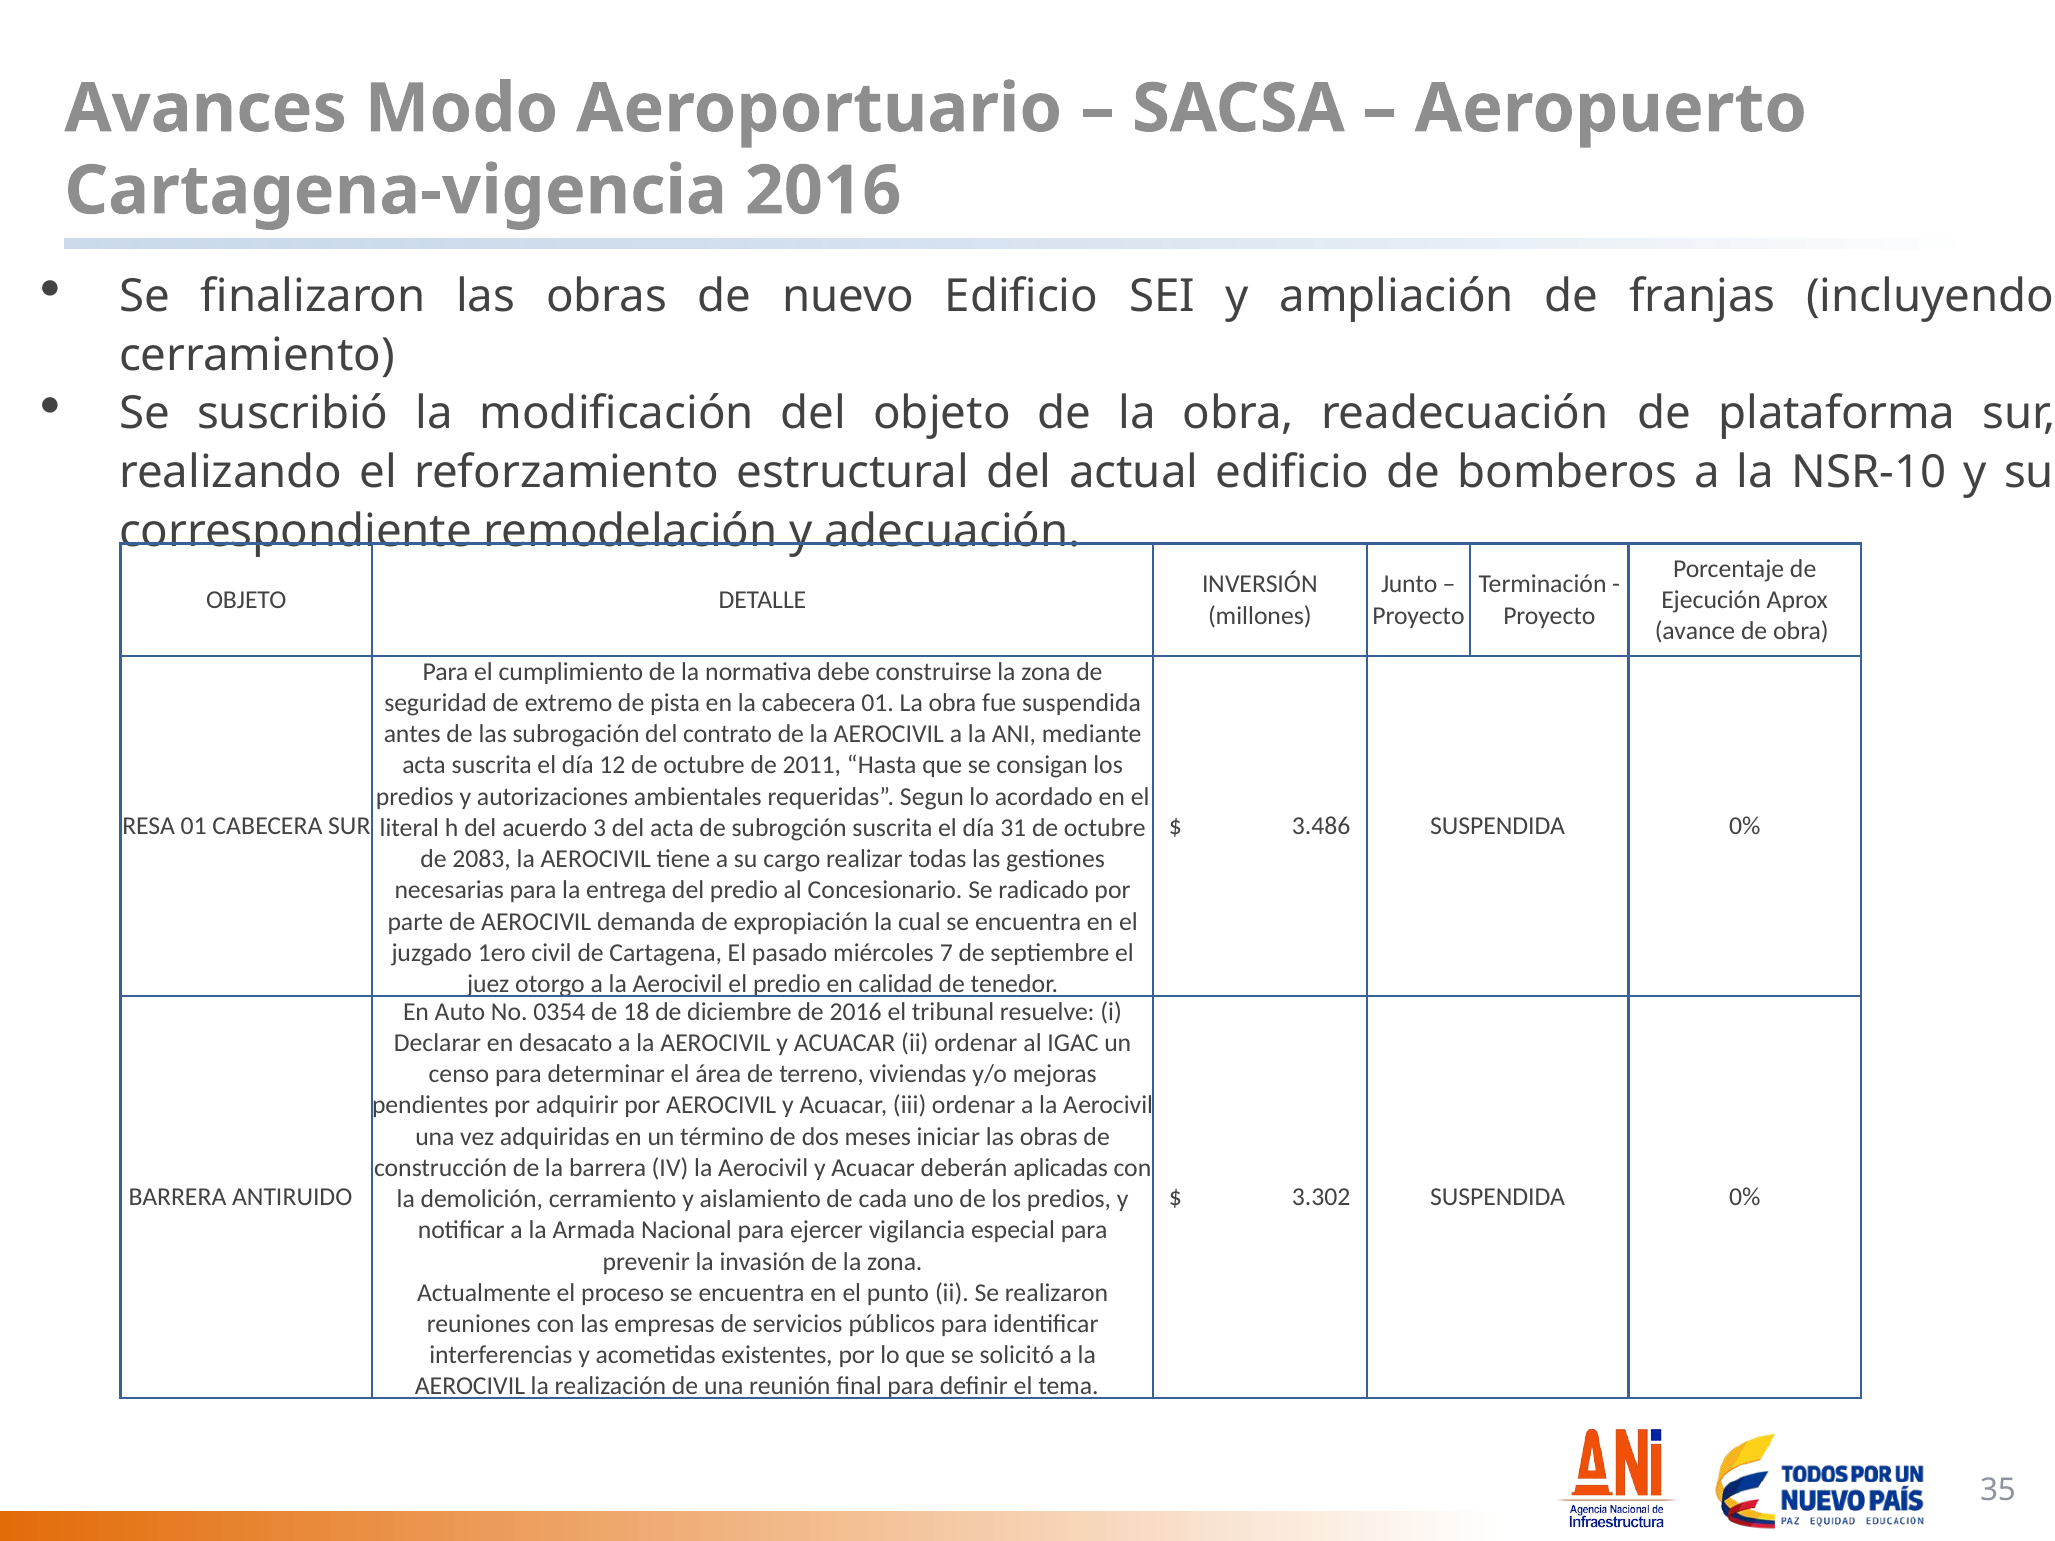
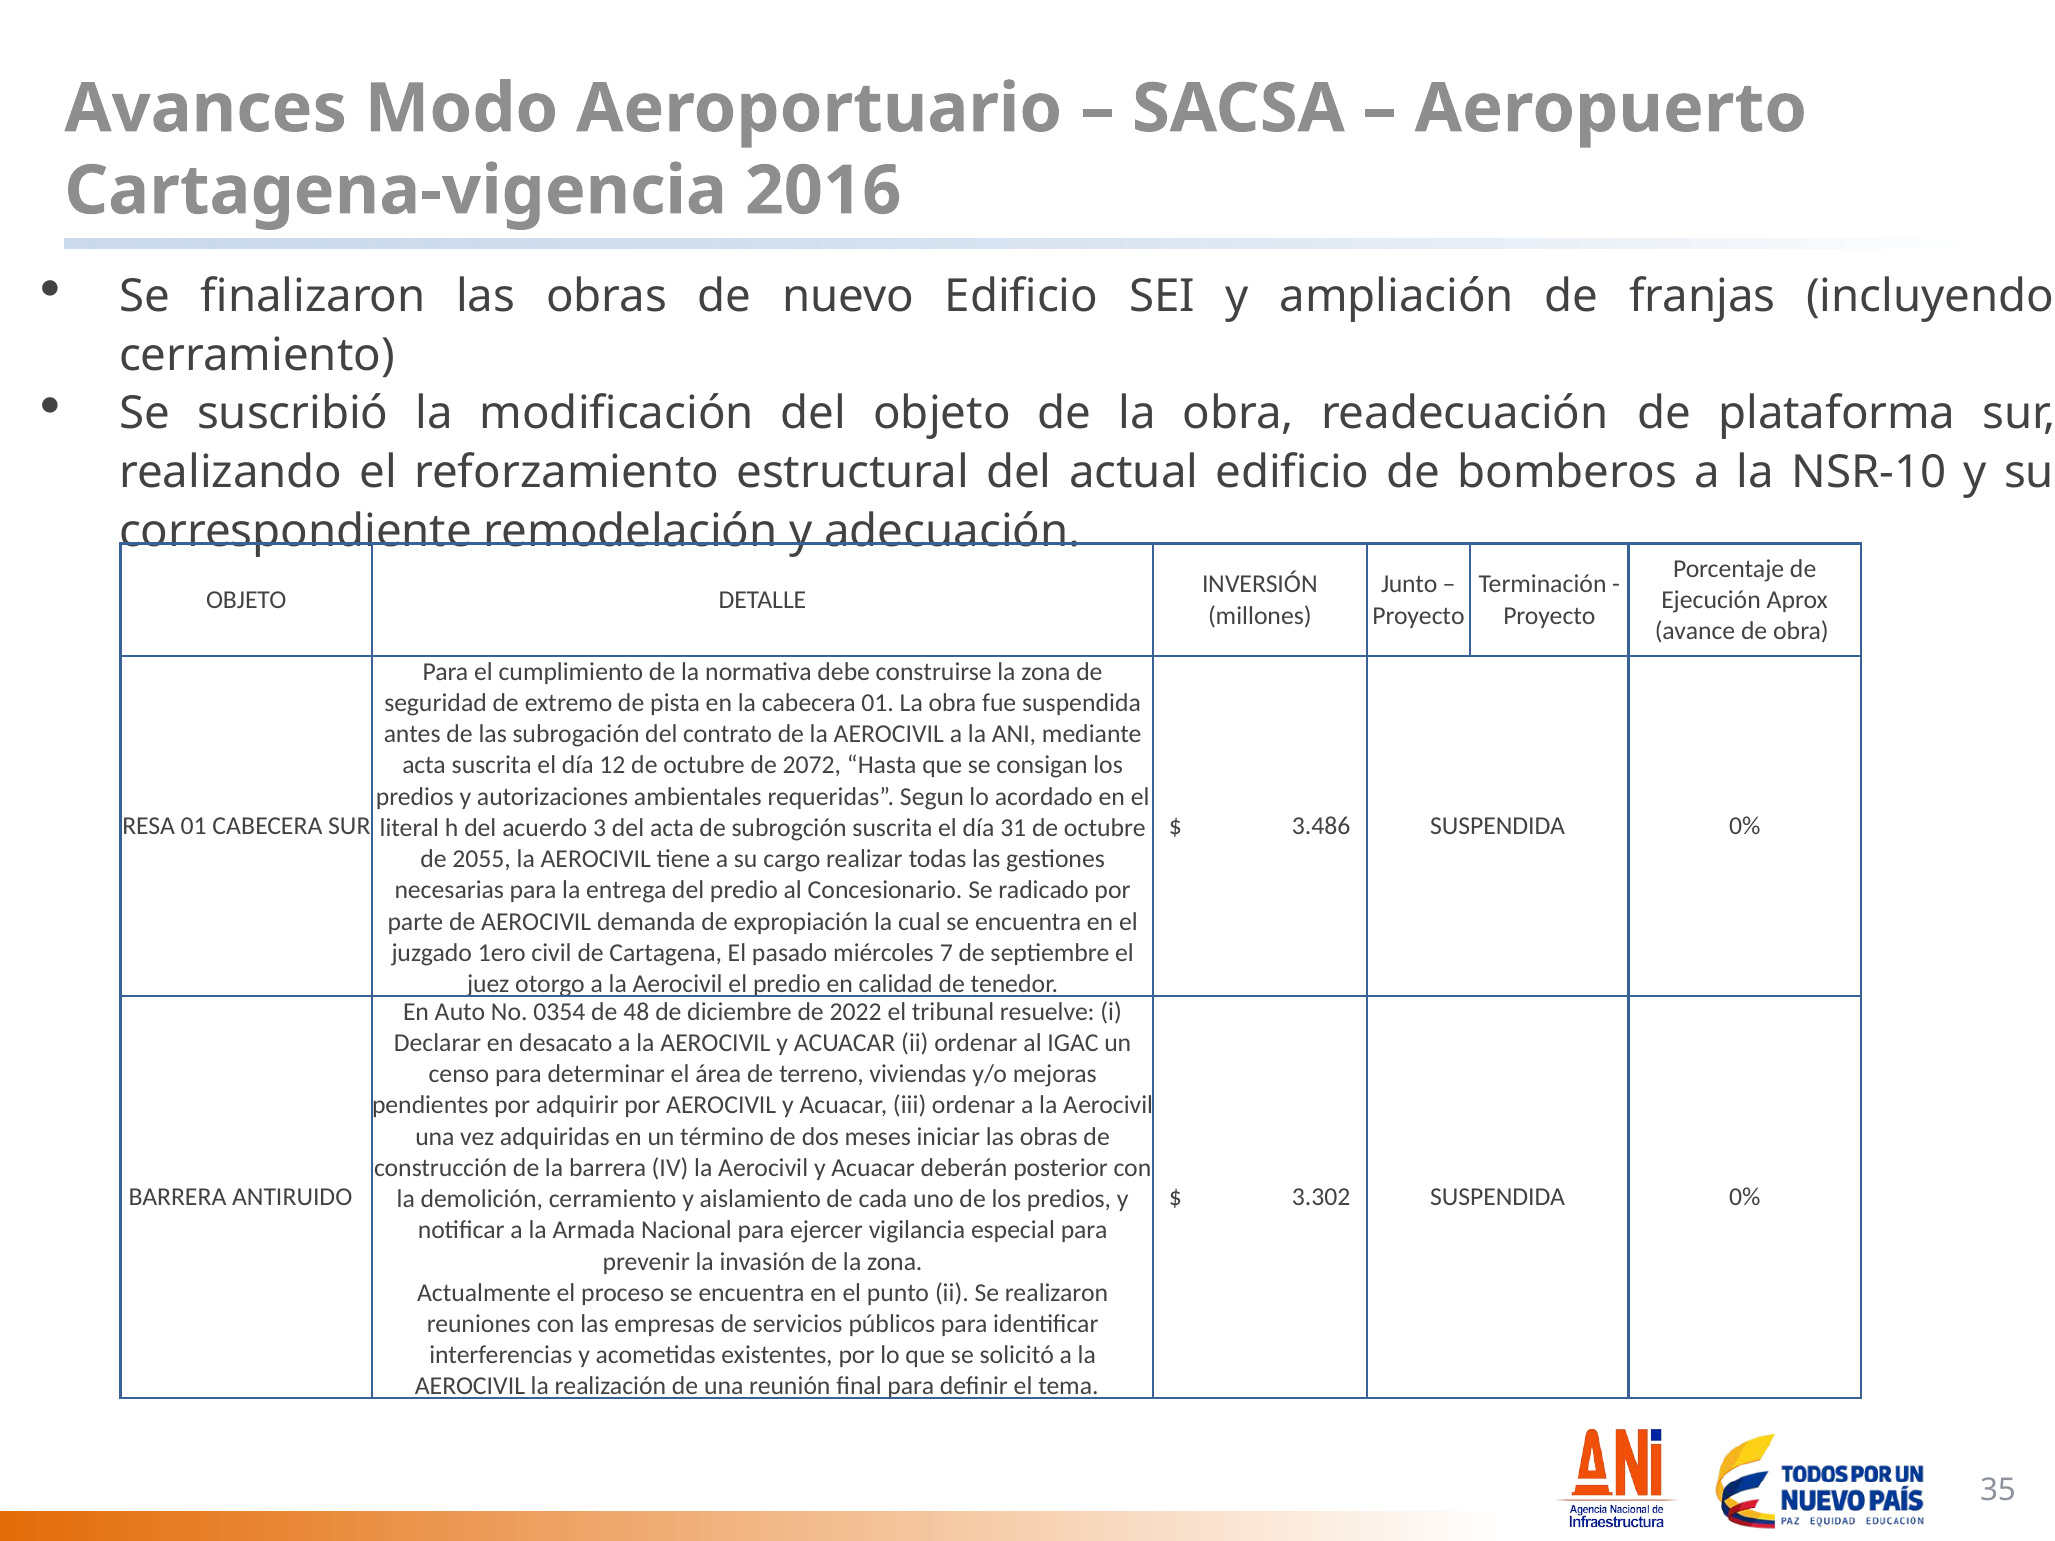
2011: 2011 -> 2072 (812, 766)
2083: 2083 -> 2055 (482, 859)
18: 18 -> 48 (636, 1012)
de 2016: 2016 -> 2022 (856, 1012)
aplicadas: aplicadas -> posterior (1061, 1168)
